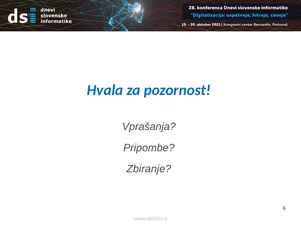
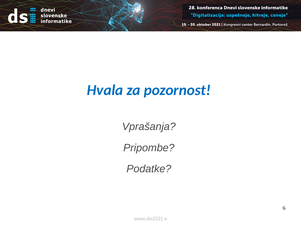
Zbiranje: Zbiranje -> Podatke (149, 169)
